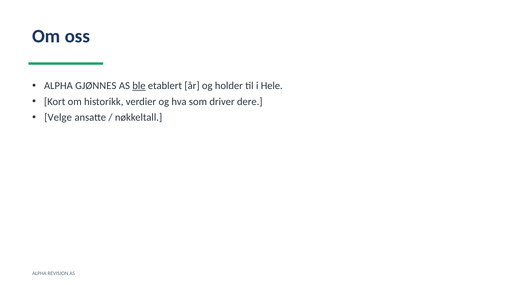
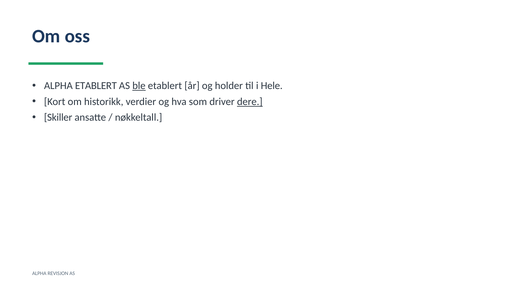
ALPHA GJØNNES: GJØNNES -> ETABLERT (96, 86)
dere underline: none -> present (250, 102)
Velge: Velge -> Skiller (58, 117)
